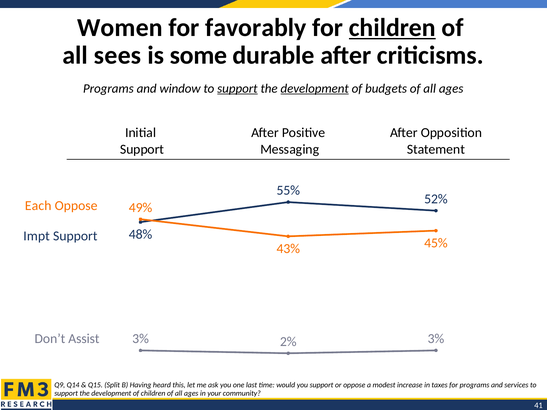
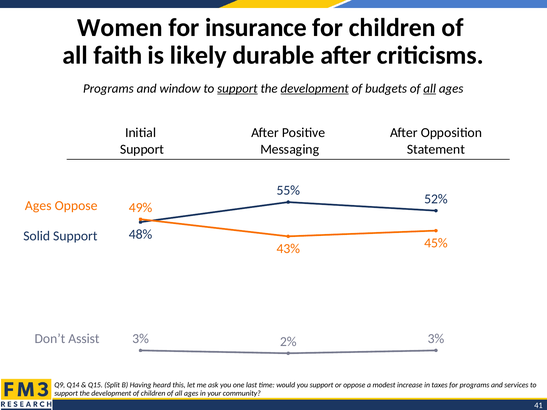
favorably: favorably -> insurance (256, 28)
children underline: present -> none (392, 28)
sees: sees -> faith (118, 55)
some: some -> likely (198, 55)
all underline: none -> present (430, 89)
Each: Each -> Ages (38, 206)
Impt: Impt -> Solid (37, 236)
